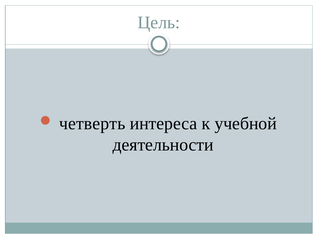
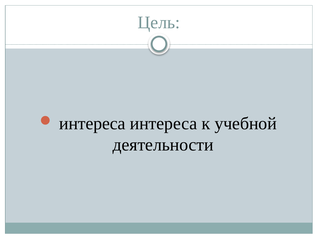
четверть: четверть -> интереса (92, 123)
